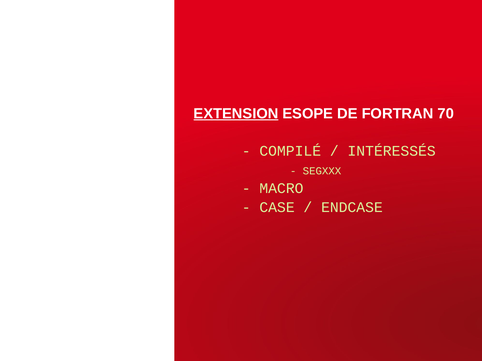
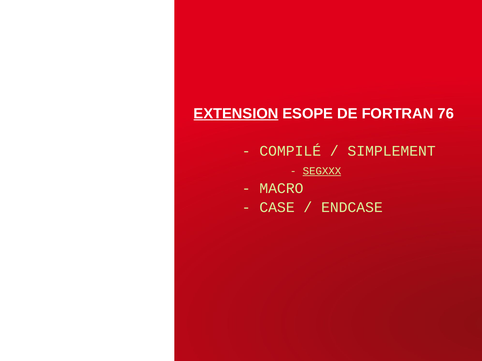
70: 70 -> 76 (446, 114)
INTÉRESSÉS: INTÉRESSÉS -> SIMPLEMENT (392, 151)
SEGXXX underline: none -> present (322, 171)
